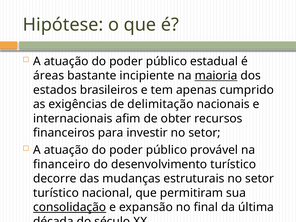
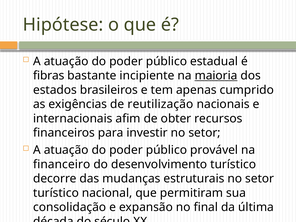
áreas: áreas -> fibras (49, 76)
delimitação: delimitação -> reutilização (160, 104)
consolidação underline: present -> none (70, 207)
